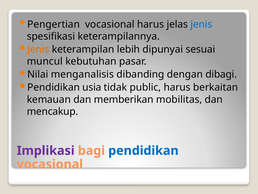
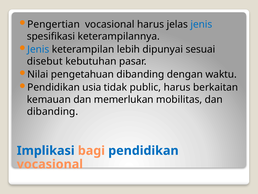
Jenis colour: orange -> blue (38, 49)
muncul: muncul -> disebut (45, 61)
menganalisis: menganalisis -> pengetahuan (82, 74)
dibagi: dibagi -> waktu (221, 74)
memberikan: memberikan -> memerlukan (124, 99)
mencakup: mencakup -> dibanding (52, 111)
Implikasi colour: purple -> blue (46, 150)
